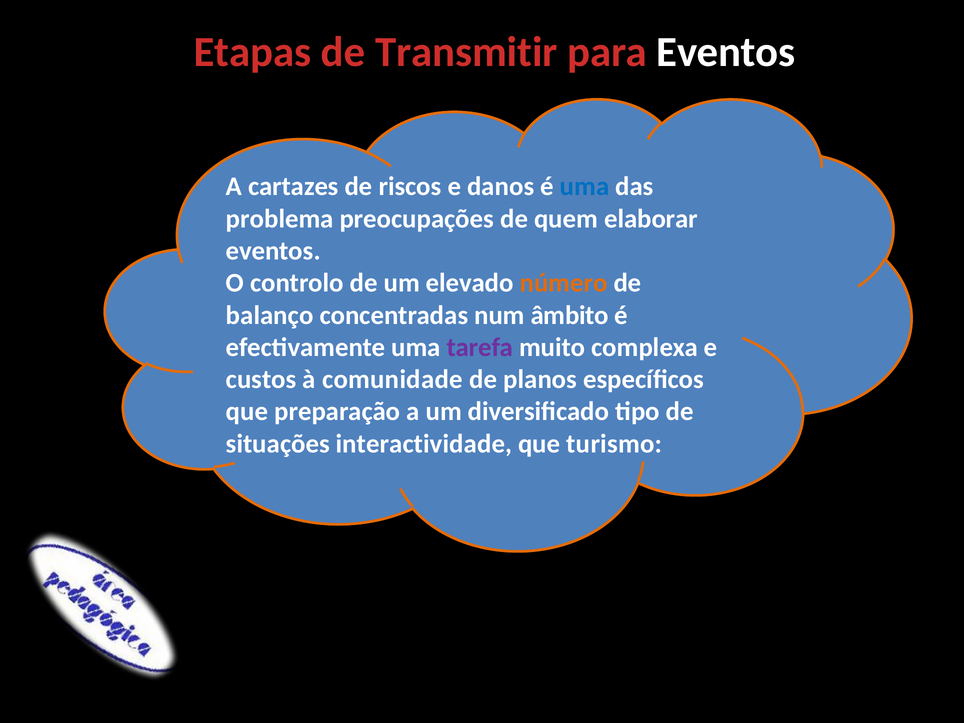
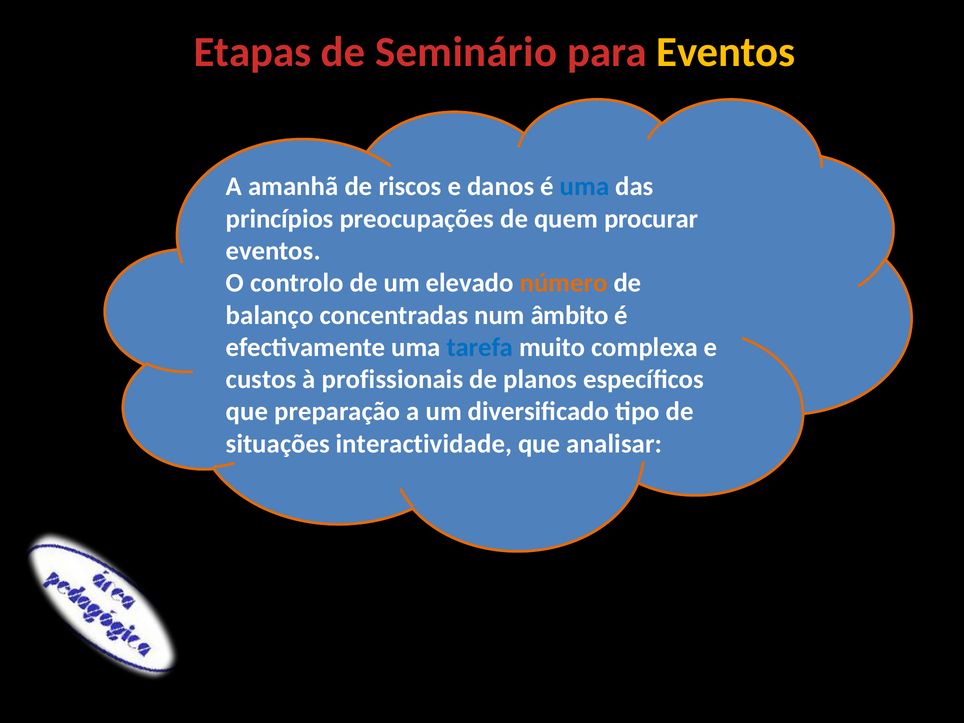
Transmitir: Transmitir -> Seminário (466, 52)
Eventos colour: white -> yellow (726, 52)
cartazes: cartazes -> amanhã (293, 187)
problema: problema -> princípios (280, 219)
elaborar: elaborar -> procurar (651, 219)
tarefa colour: purple -> blue (480, 347)
comunidade: comunidade -> profissionais (393, 379)
turismo: turismo -> analisar (614, 444)
